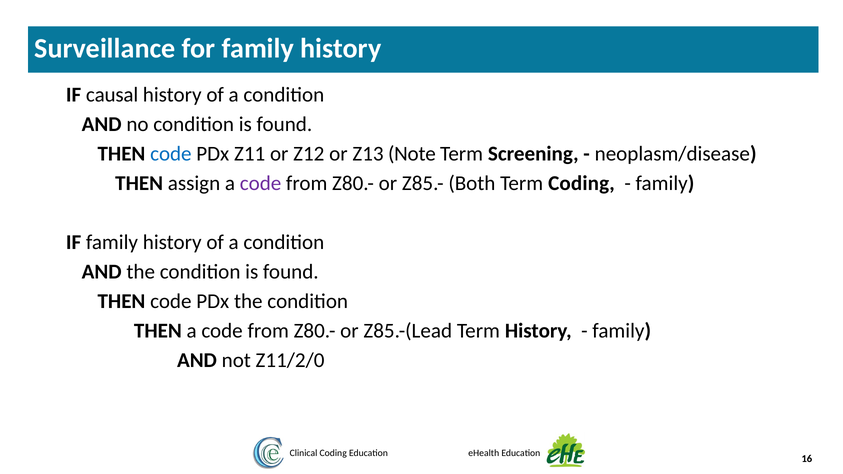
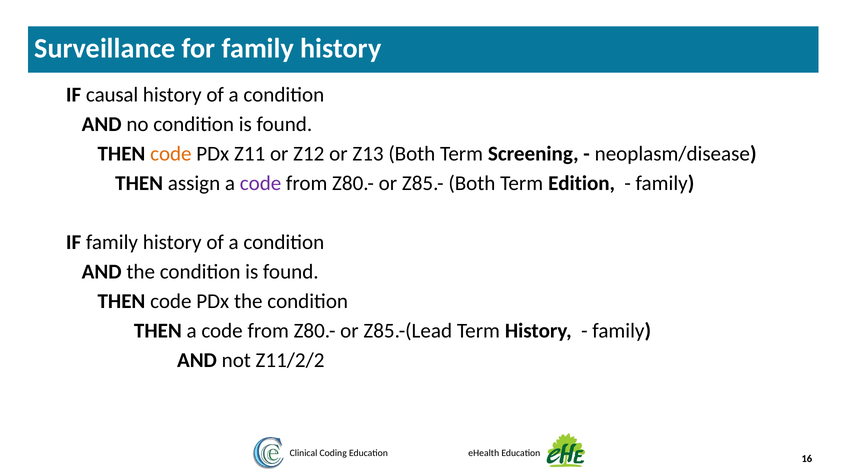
code colour: blue -> orange (171, 154)
Z13 Note: Note -> Both (412, 154)
Term Coding: Coding -> Edition (582, 183)
Z11/2/0: Z11/2/0 -> Z11/2/2 (290, 360)
